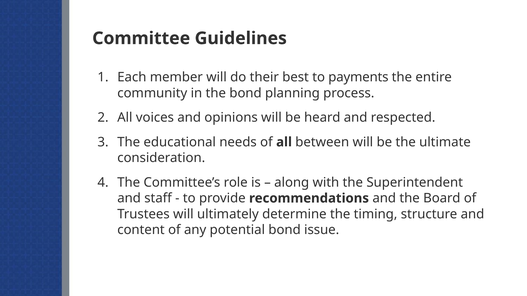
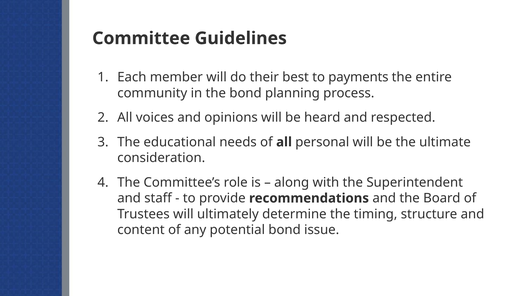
between: between -> personal (322, 142)
